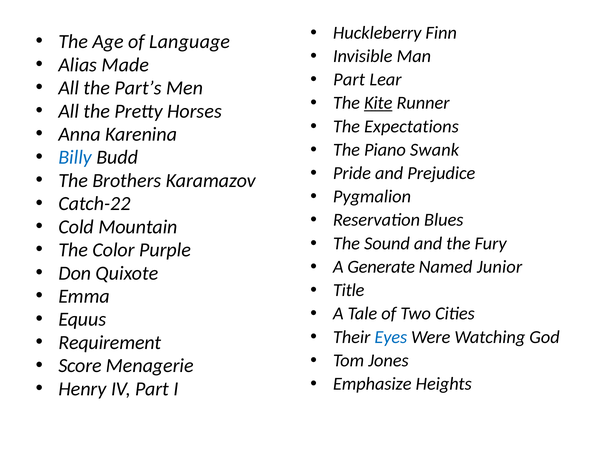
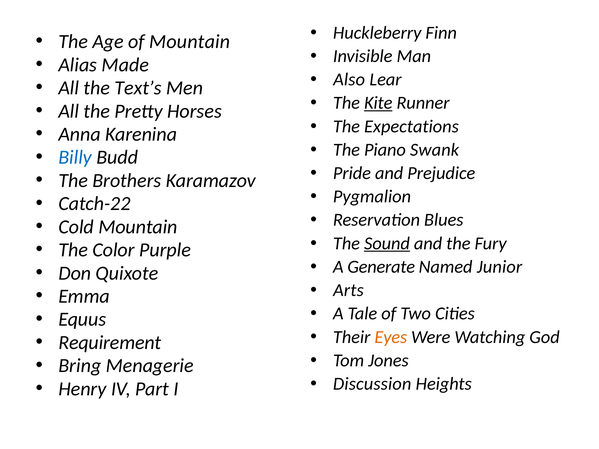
of Language: Language -> Mountain (190, 42)
Part: Part -> Also (349, 80)
Part’s: Part’s -> Text’s (138, 88)
Sound underline: none -> present (387, 243)
Title: Title -> Arts (348, 290)
Eyes colour: blue -> orange (391, 337)
Score: Score -> Bring (80, 366)
Emphasize: Emphasize -> Discussion (372, 384)
